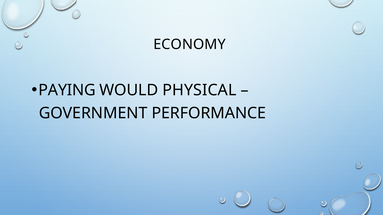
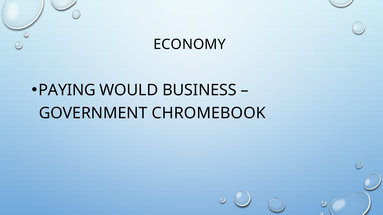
PHYSICAL: PHYSICAL -> BUSINESS (199, 90)
PERFORMANCE: PERFORMANCE -> CHROMEBOOK (209, 113)
